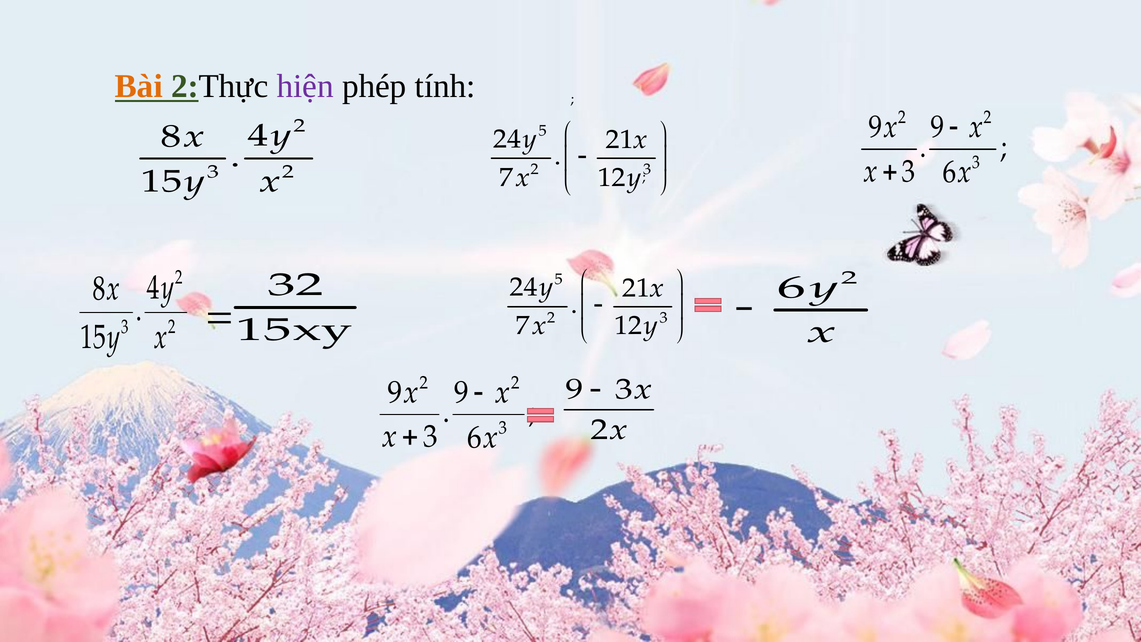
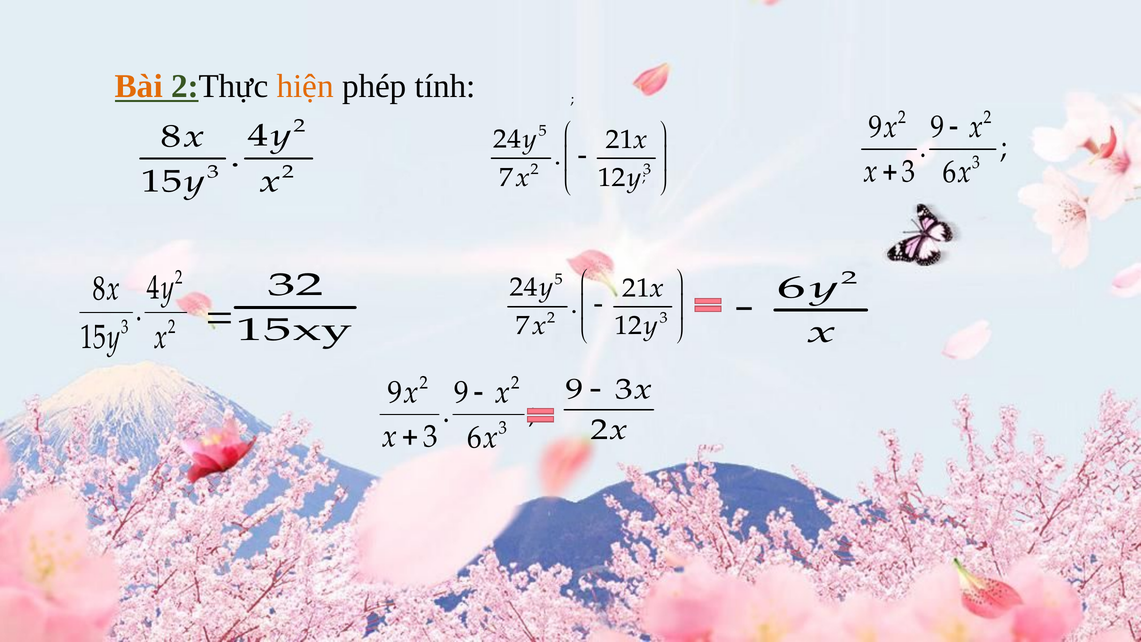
hiện colour: purple -> orange (305, 86)
